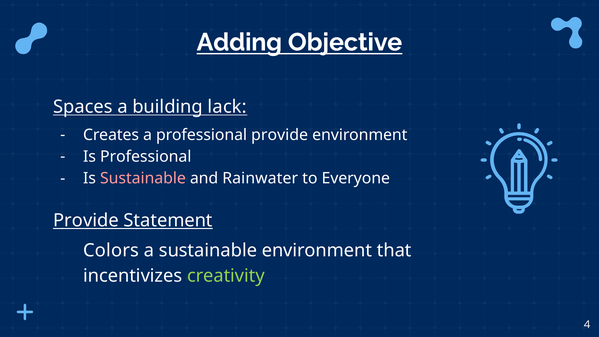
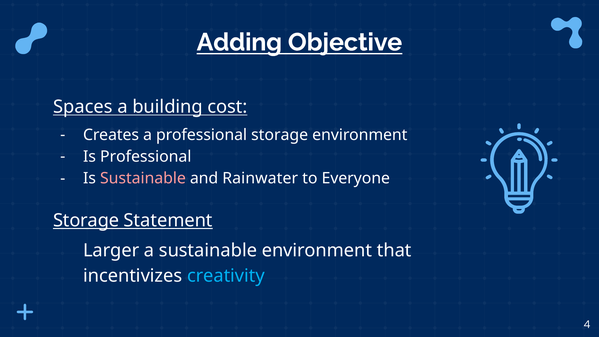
lack: lack -> cost (227, 107)
professional provide: provide -> storage (280, 135)
Provide: Provide -> Storage (86, 220)
Colors: Colors -> Larger (111, 250)
creativity colour: light green -> light blue (226, 276)
